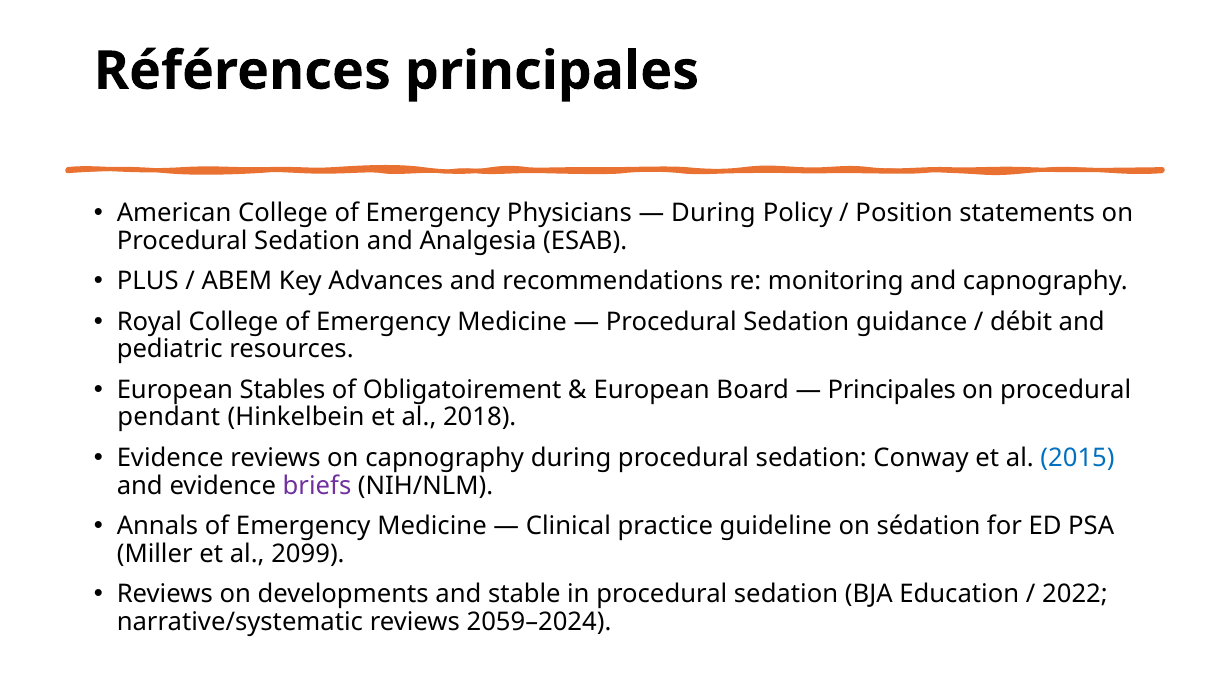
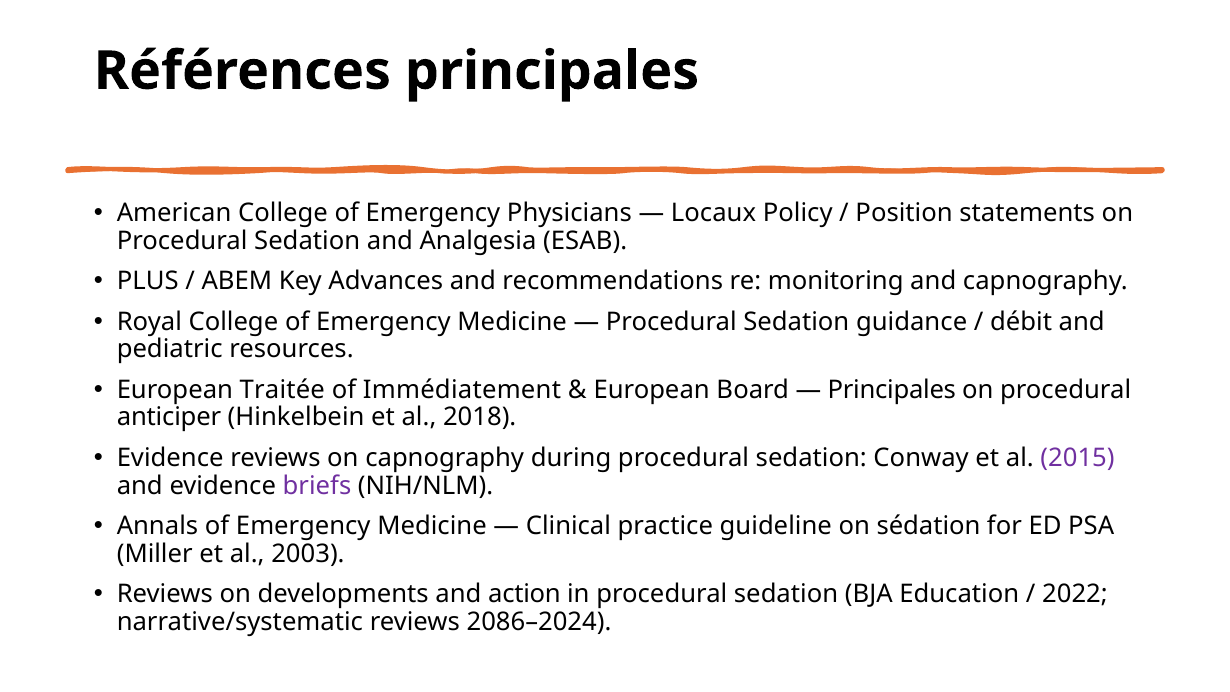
During: During -> Locaux (714, 213)
Stables: Stables -> Traitée (282, 390)
Obligatoirement: Obligatoirement -> Immédiatement (462, 390)
pendant: pendant -> anticiper (169, 417)
2015 colour: blue -> purple (1078, 458)
2099: 2099 -> 2003 (308, 554)
stable: stable -> action (524, 594)
2059–2024: 2059–2024 -> 2086–2024 (539, 622)
